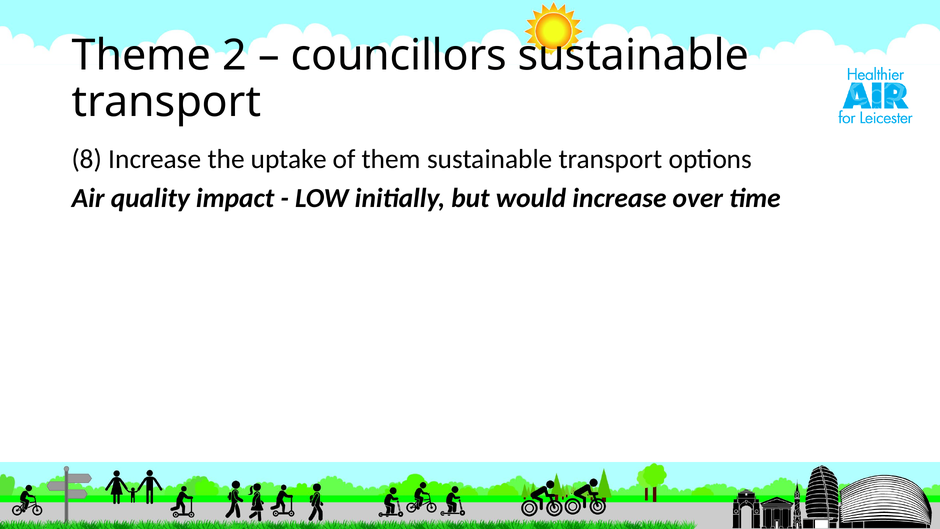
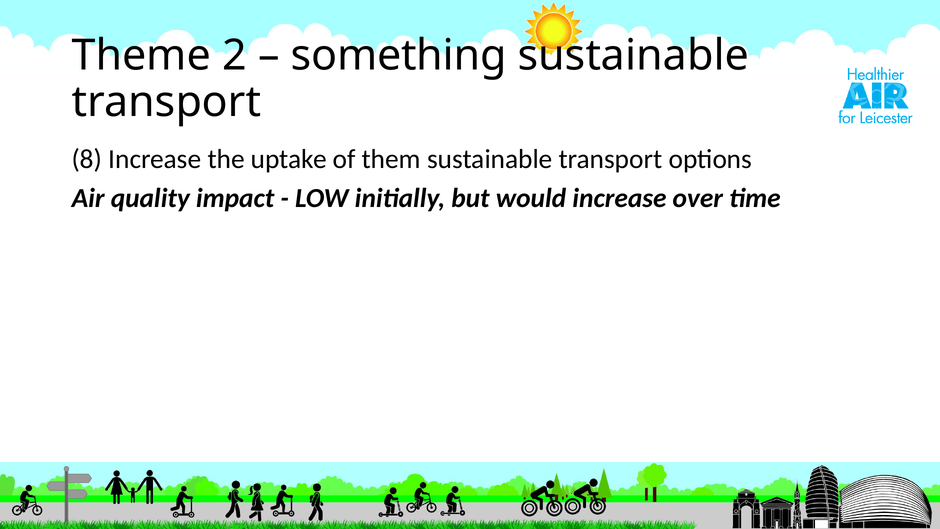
councillors: councillors -> something (399, 56)
